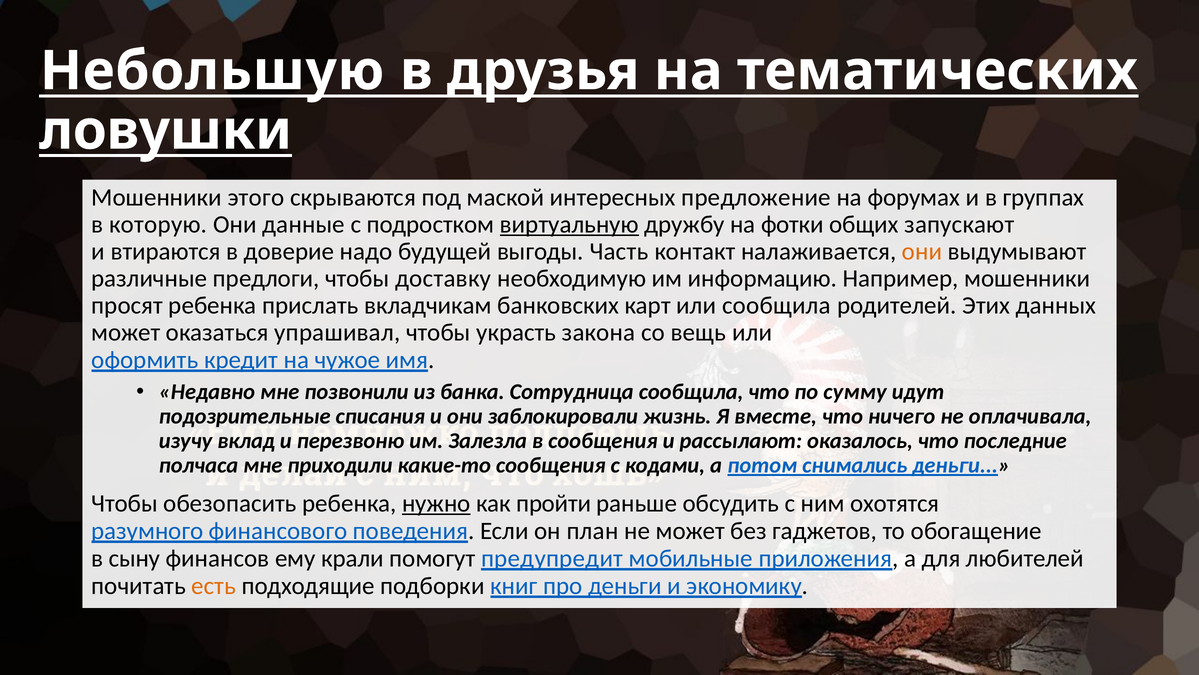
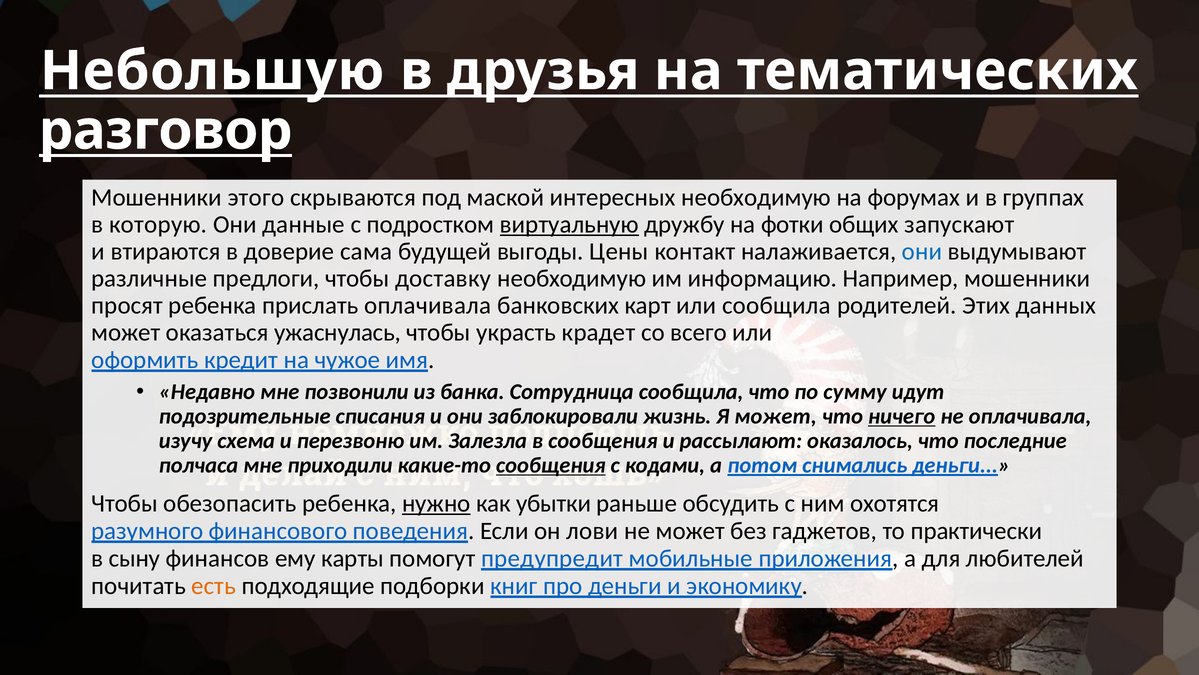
ловушки: ловушки -> разговор (166, 130)
интересных предложение: предложение -> необходимую (756, 197)
надо: надо -> сама (366, 251)
Часть: Часть -> Цены (619, 251)
они colour: orange -> blue (922, 251)
прислать вкладчикам: вкладчикам -> оплачивала (428, 305)
упрашивал: упрашивал -> ужаснулась (338, 332)
закона: закона -> крадет (598, 332)
вещь: вещь -> всего (699, 332)
Я вместе: вместе -> может (775, 416)
ничего underline: none -> present (902, 416)
вклад: вклад -> схема (246, 440)
сообщения underline: none -> present (551, 465)
пройти: пройти -> убытки (554, 503)
план: план -> лови (592, 530)
обогащение: обогащение -> практически (976, 530)
крали: крали -> карты (352, 558)
